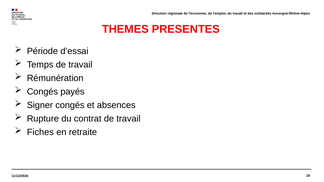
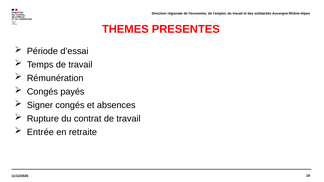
Fiches: Fiches -> Entrée (40, 132)
